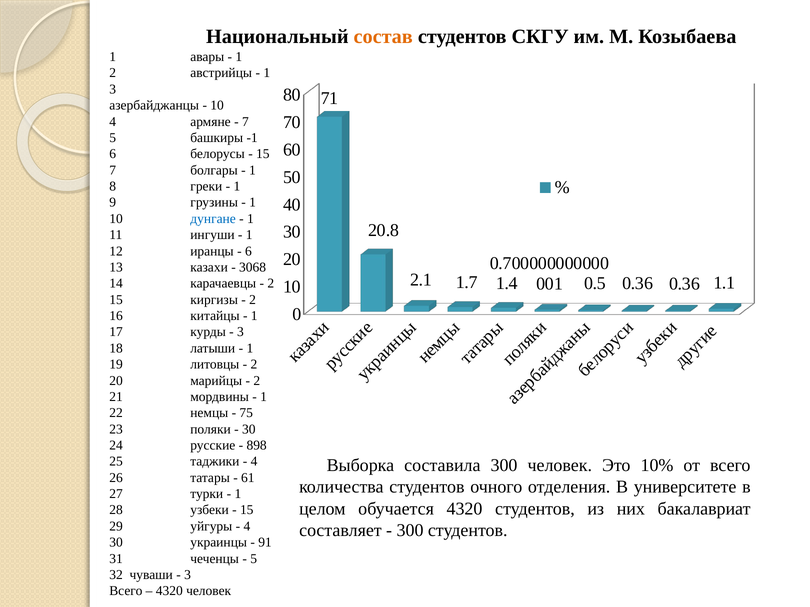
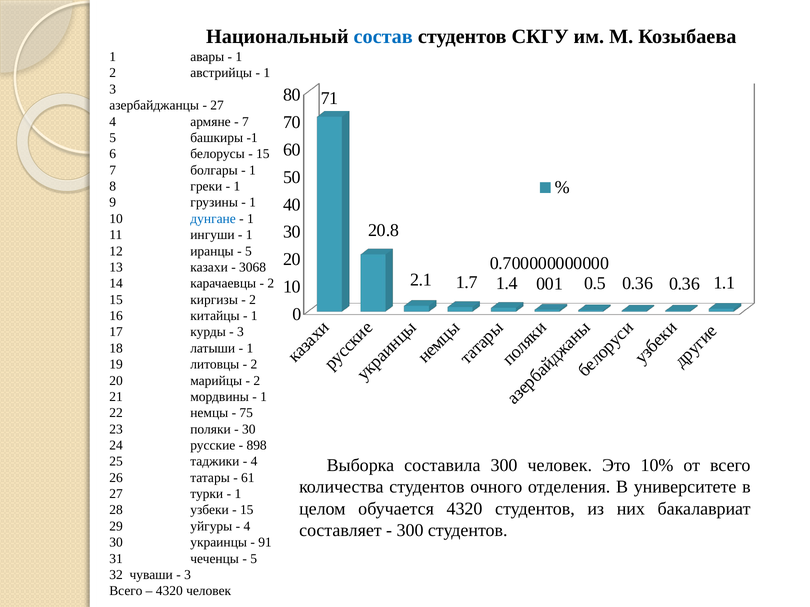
состав colour: orange -> blue (383, 36)
10: 10 -> 27 (217, 105)
6: 6 -> 5 (248, 251)
